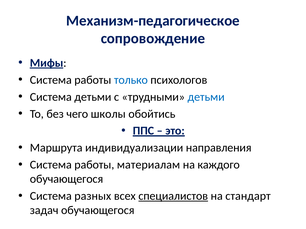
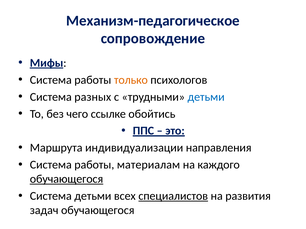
только colour: blue -> orange (131, 80)
Система детьми: детьми -> разных (93, 97)
школы: школы -> ссылке (108, 114)
обучающегося underline: none -> present (67, 179)
Система разных: разных -> детьми (93, 196)
стандарт: стандарт -> развития (248, 196)
